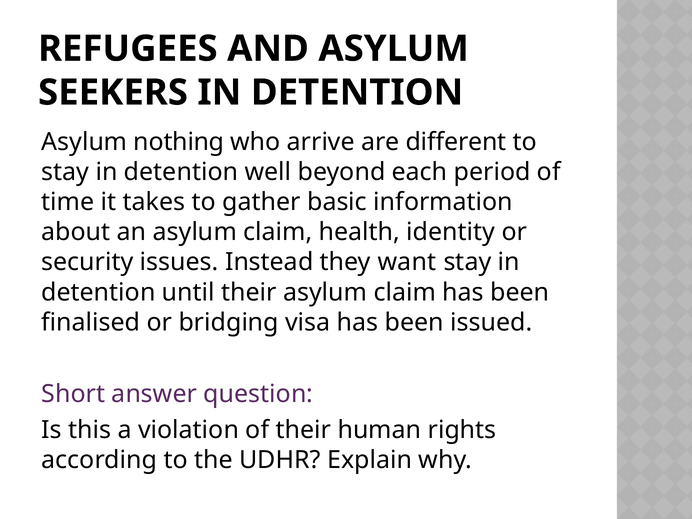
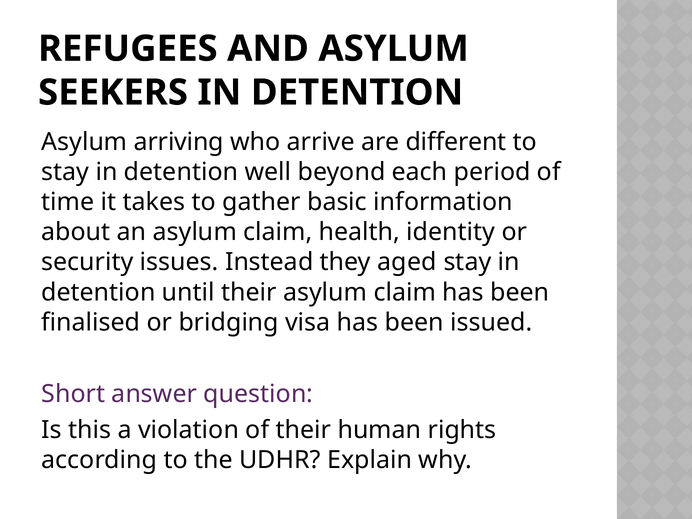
nothing: nothing -> arriving (179, 142)
want: want -> aged (407, 262)
